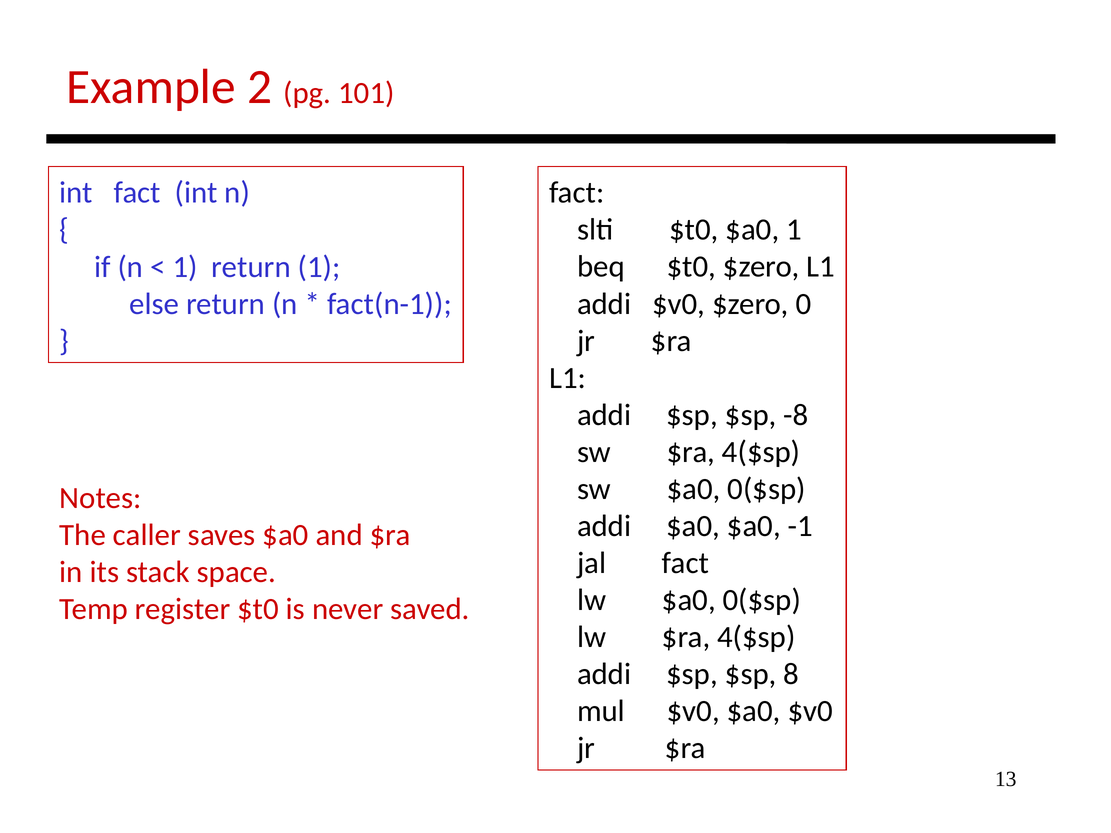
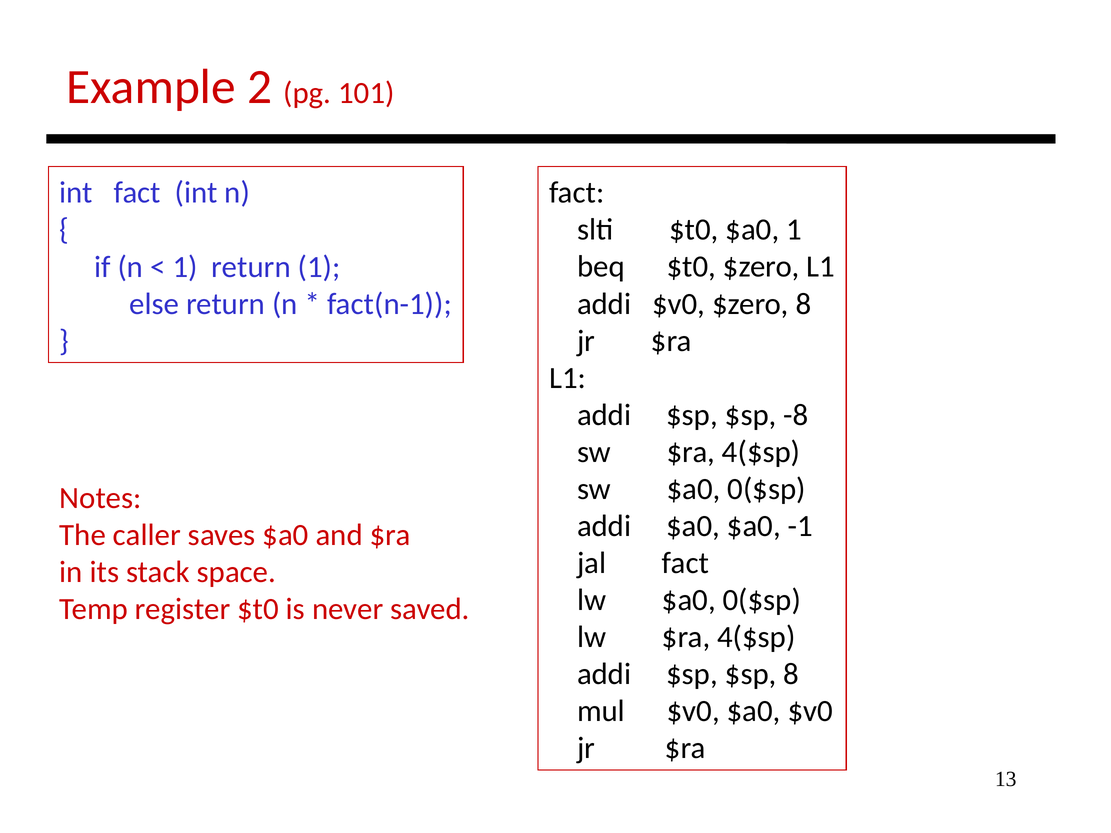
$zero 0: 0 -> 8 (803, 304)
